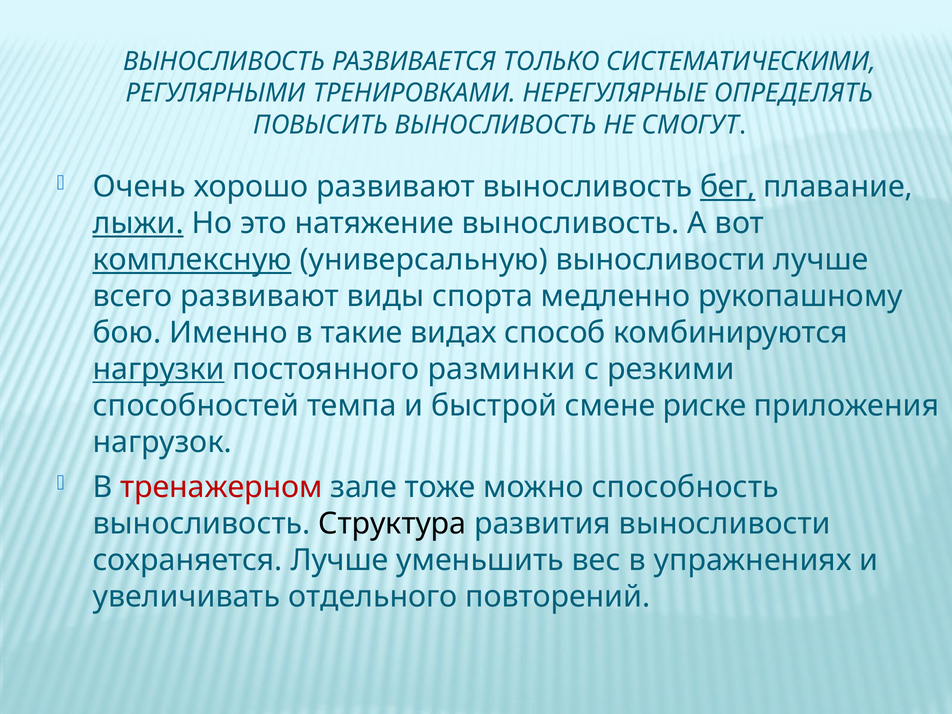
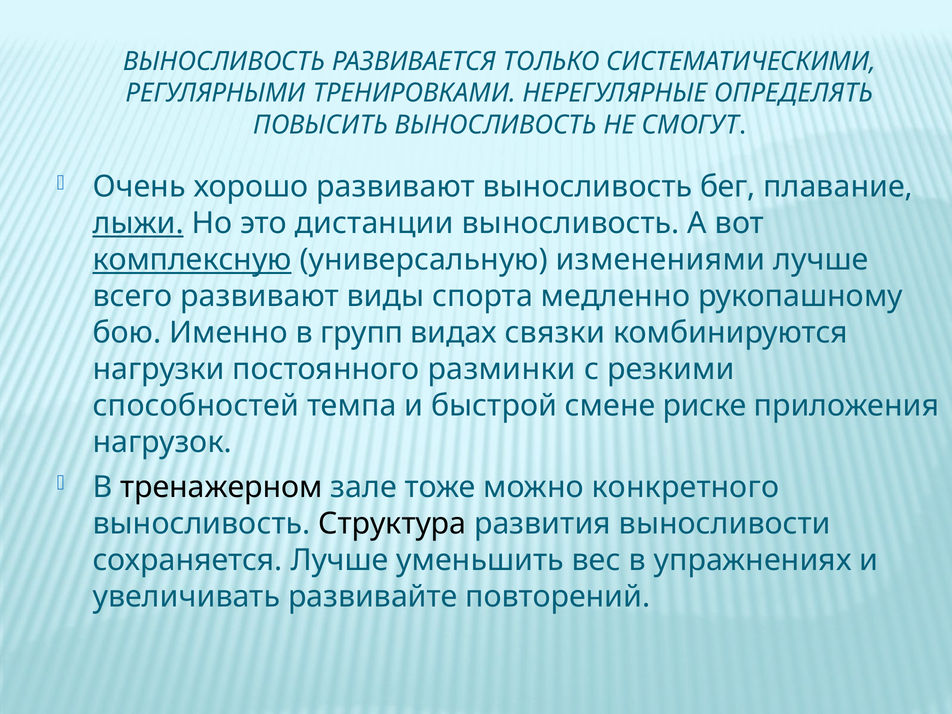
бег underline: present -> none (728, 187)
натяжение: натяжение -> дистанции (374, 223)
универсальную выносливости: выносливости -> изменениями (660, 260)
такие: такие -> групп (362, 333)
способ: способ -> связки (555, 333)
нагрузки underline: present -> none (159, 369)
тренажерном colour: red -> black (221, 487)
способность: способность -> конкретного (685, 487)
отдельного: отдельного -> развивайте (373, 596)
